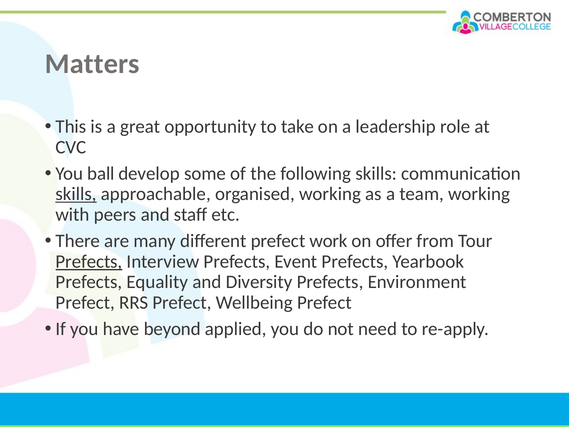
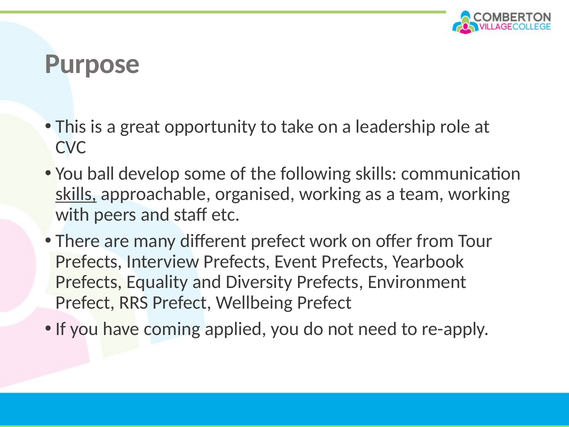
Matters: Matters -> Purpose (92, 64)
Prefects underline: present -> none (89, 261)
beyond: beyond -> coming (172, 329)
